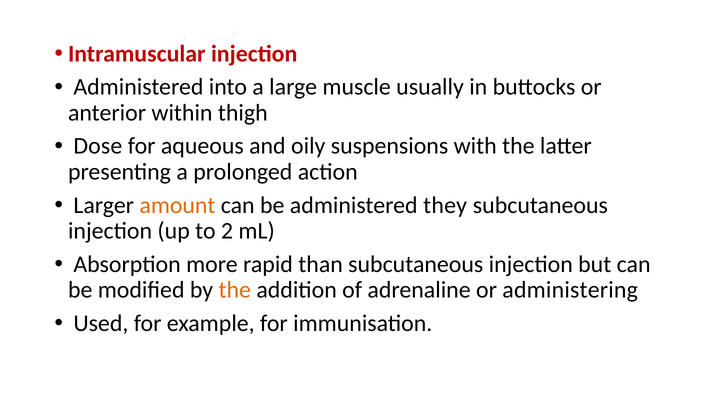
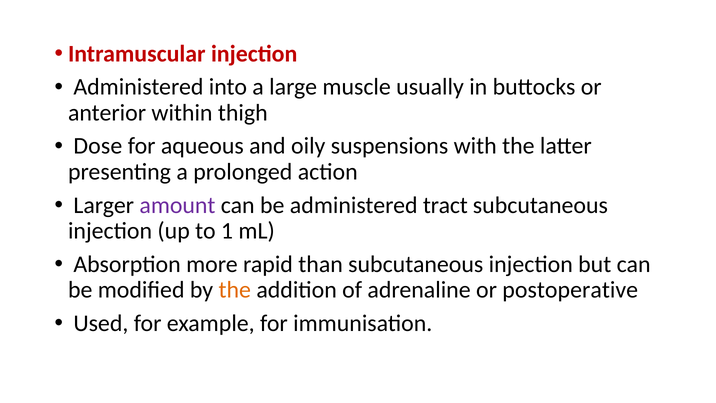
amount colour: orange -> purple (177, 205)
they: they -> tract (445, 205)
2: 2 -> 1 (227, 231)
administering: administering -> postoperative (570, 290)
